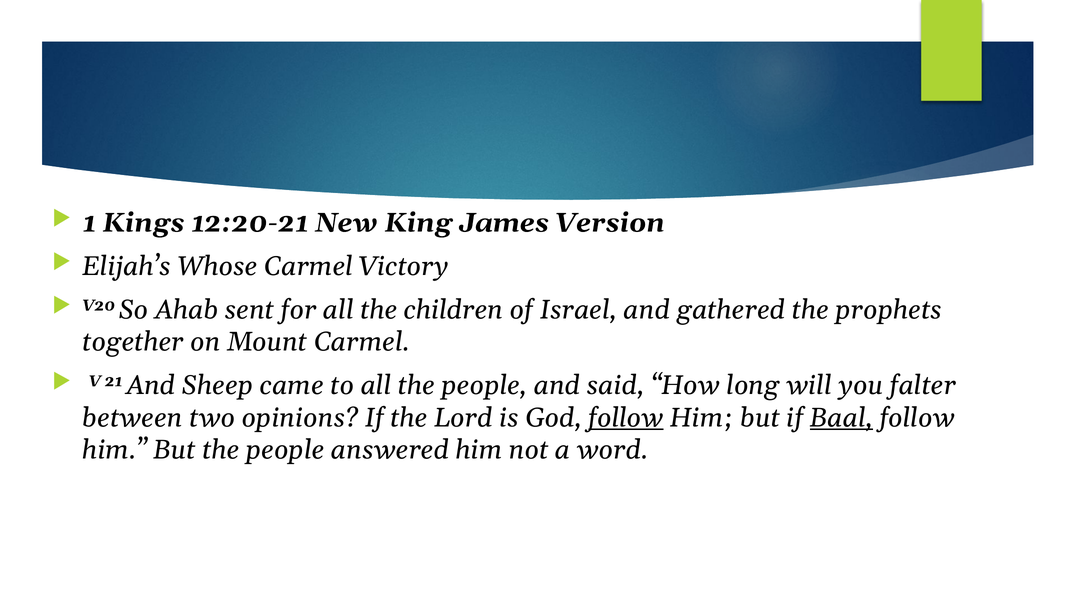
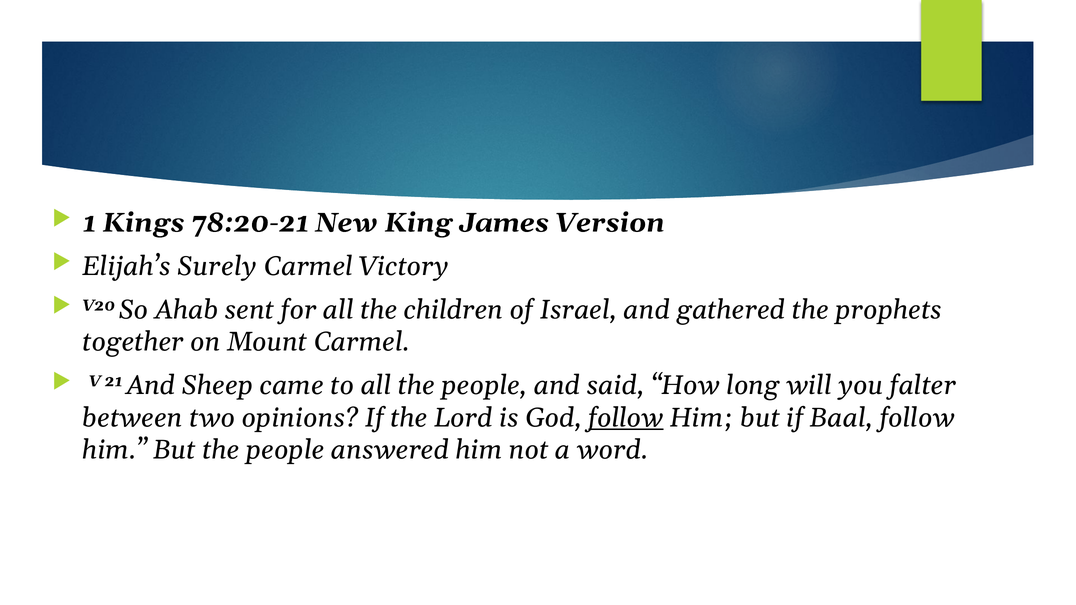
12:20-21: 12:20-21 -> 78:20-21 (250, 223)
Whose: Whose -> Surely (217, 266)
Baal underline: present -> none (841, 418)
